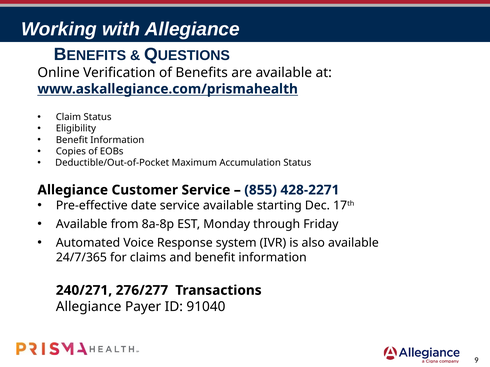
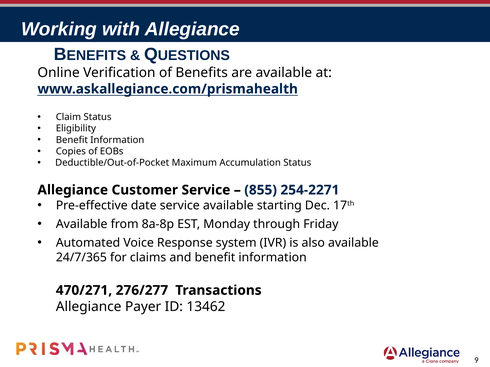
428-2271: 428-2271 -> 254-2271 (310, 190)
240/271: 240/271 -> 470/271 (84, 291)
91040: 91040 -> 13462 (206, 307)
